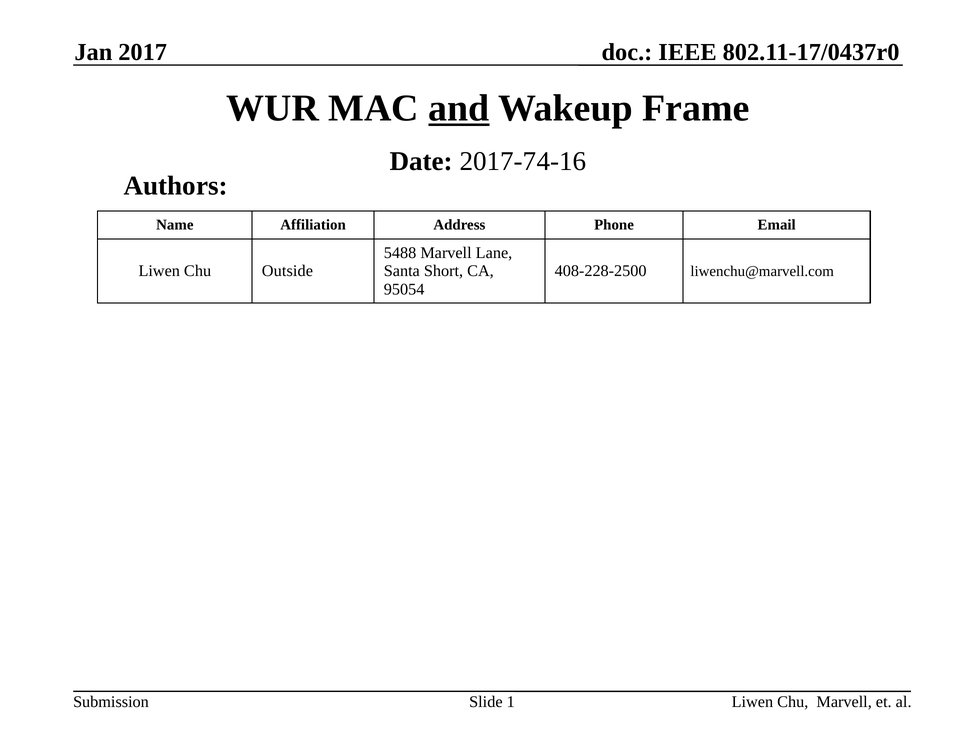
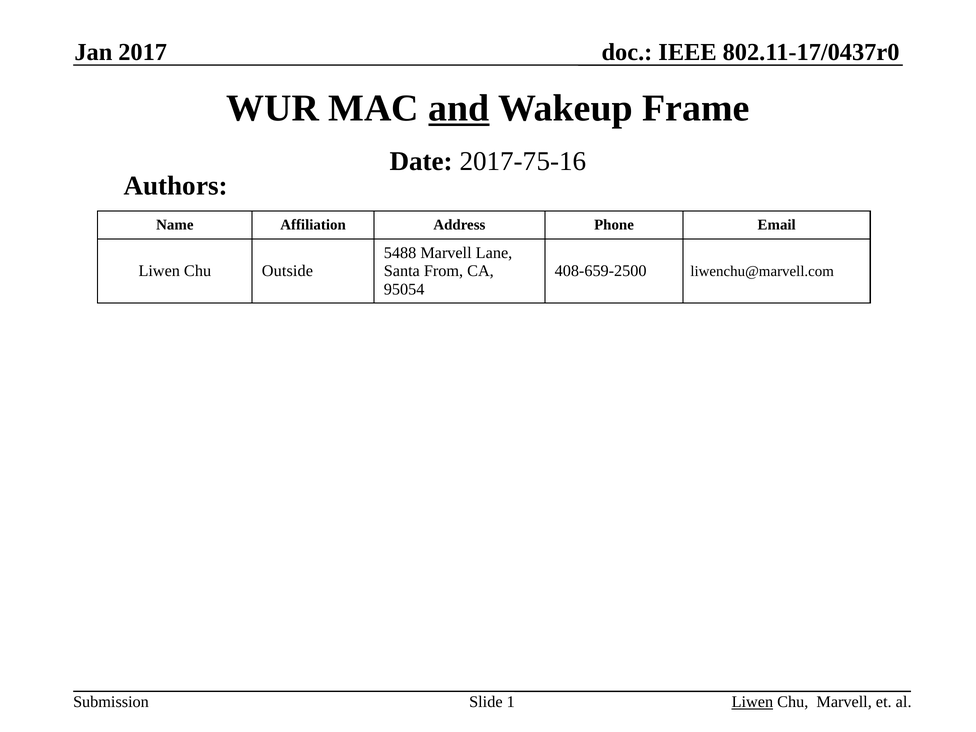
2017-74-16: 2017-74-16 -> 2017-75-16 (523, 161)
Short: Short -> From (444, 271)
408-228-2500: 408-228-2500 -> 408-659-2500 (601, 271)
Liwen underline: none -> present (752, 702)
